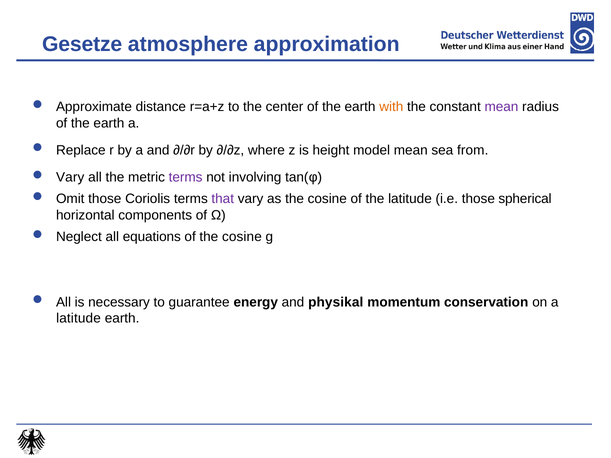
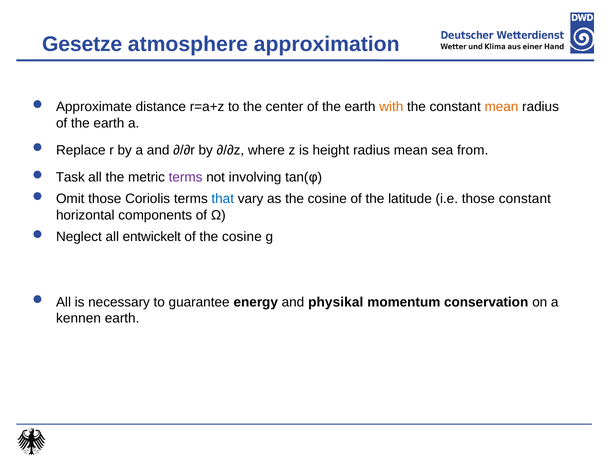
mean colour: purple -> orange (501, 107)
height model: model -> radius (372, 150)
Vary: Vary -> Task (70, 177)
that colour: purple -> blue (223, 199)
those spherical: spherical -> constant (525, 199)
equations: equations -> entwickelt (152, 237)
latitude: latitude -> kennen (78, 319)
